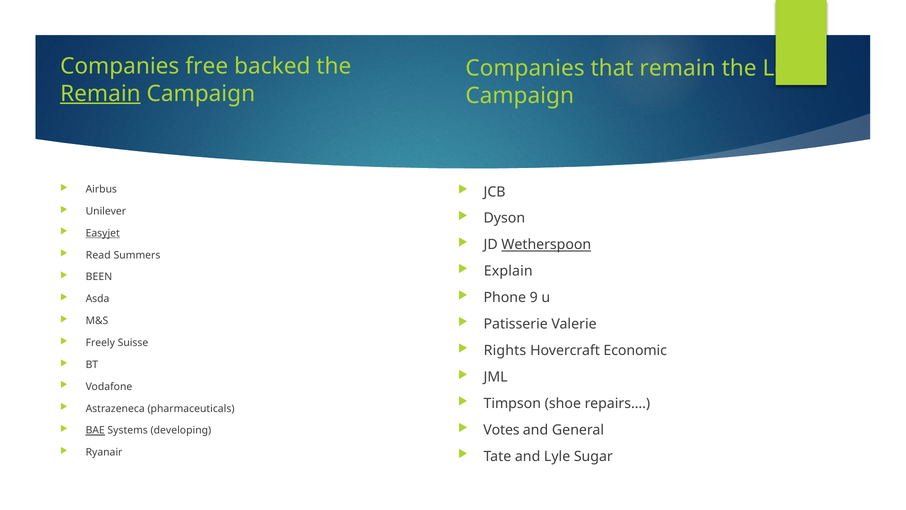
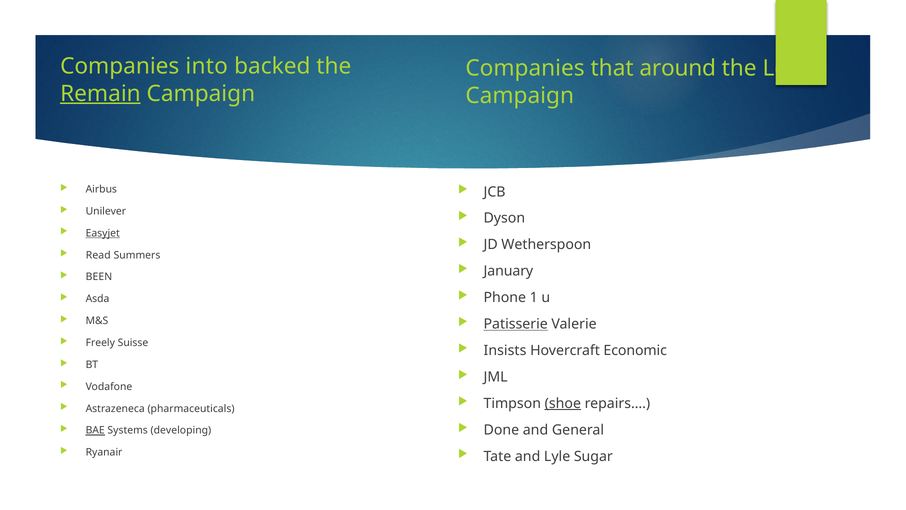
free: free -> into (207, 66)
that remain: remain -> around (678, 68)
Wetherspoon underline: present -> none (546, 245)
Explain: Explain -> January (508, 271)
9: 9 -> 1 (534, 297)
Patisserie underline: none -> present (516, 324)
Rights: Rights -> Insists (505, 350)
shoe underline: none -> present (563, 403)
Votes: Votes -> Done (501, 430)
